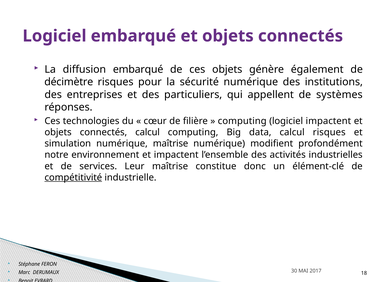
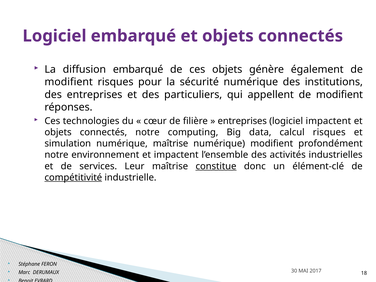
décimètre: décimètre -> modifient (69, 82)
appellent de systèmes: systèmes -> modifient (339, 95)
computing: computing -> entreprises (242, 121)
connectés calcul: calcul -> notre (147, 132)
constitue underline: none -> present (216, 166)
